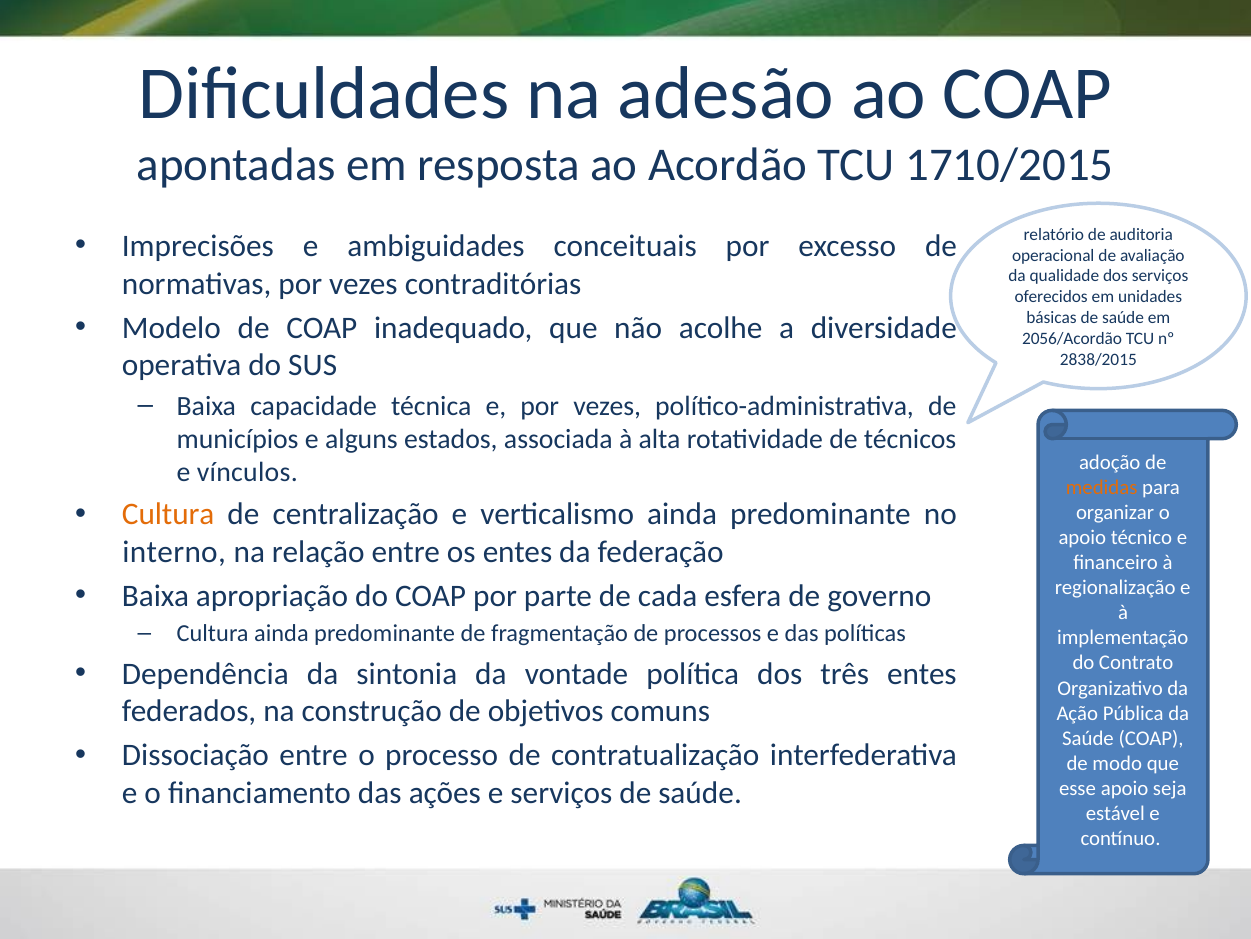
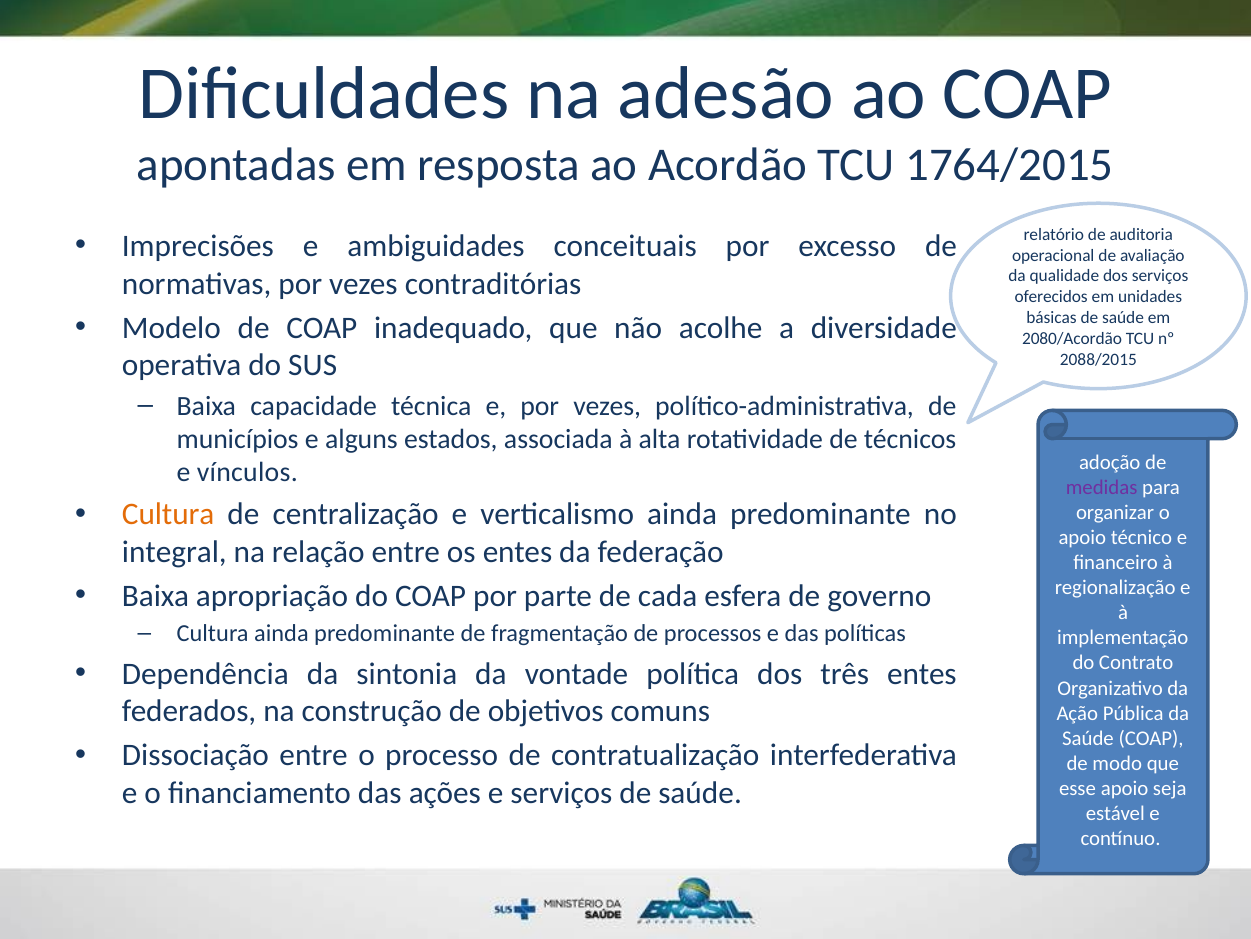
1710/2015: 1710/2015 -> 1764/2015 (1010, 165)
2056/Acordão: 2056/Acordão -> 2080/Acordão (1072, 339)
2838/2015: 2838/2015 -> 2088/2015 (1098, 360)
medidas colour: orange -> purple (1102, 487)
interno: interno -> integral (174, 552)
